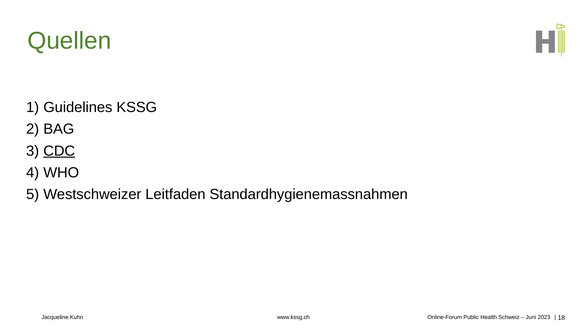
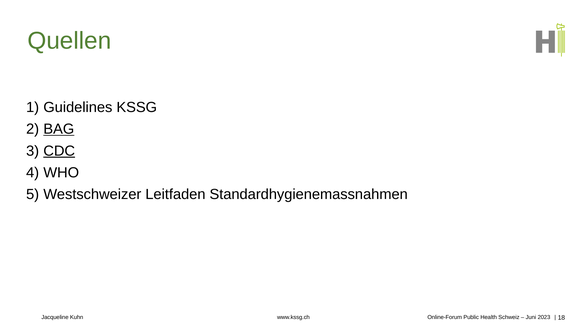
BAG underline: none -> present (59, 129)
